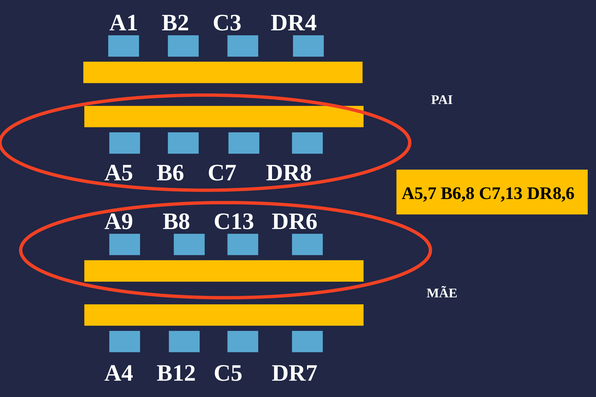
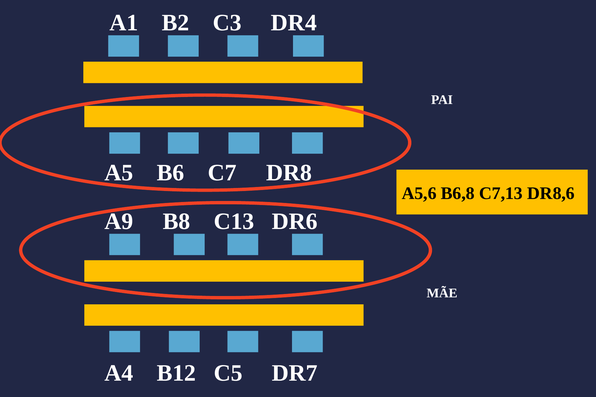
A5,7: A5,7 -> A5,6 (419, 193)
